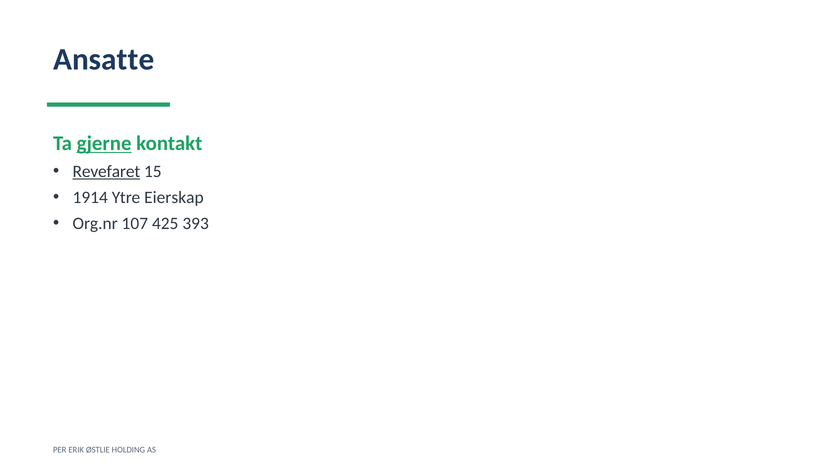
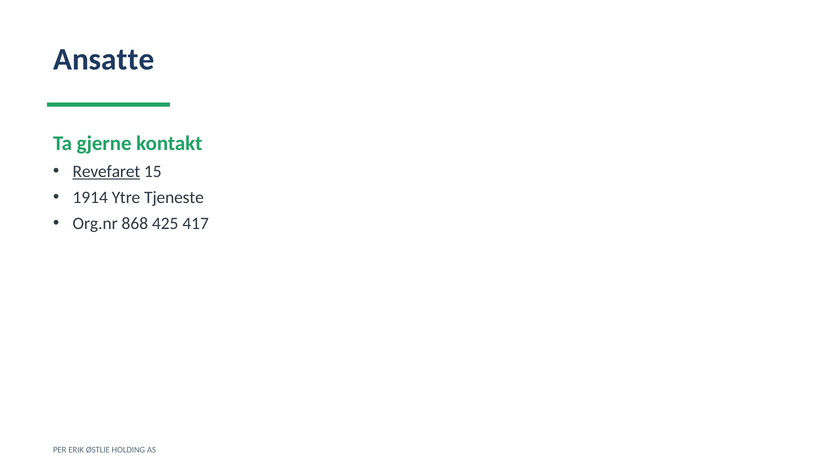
gjerne underline: present -> none (104, 144)
Eierskap: Eierskap -> Tjeneste (174, 198)
107: 107 -> 868 (135, 224)
393: 393 -> 417 (196, 224)
